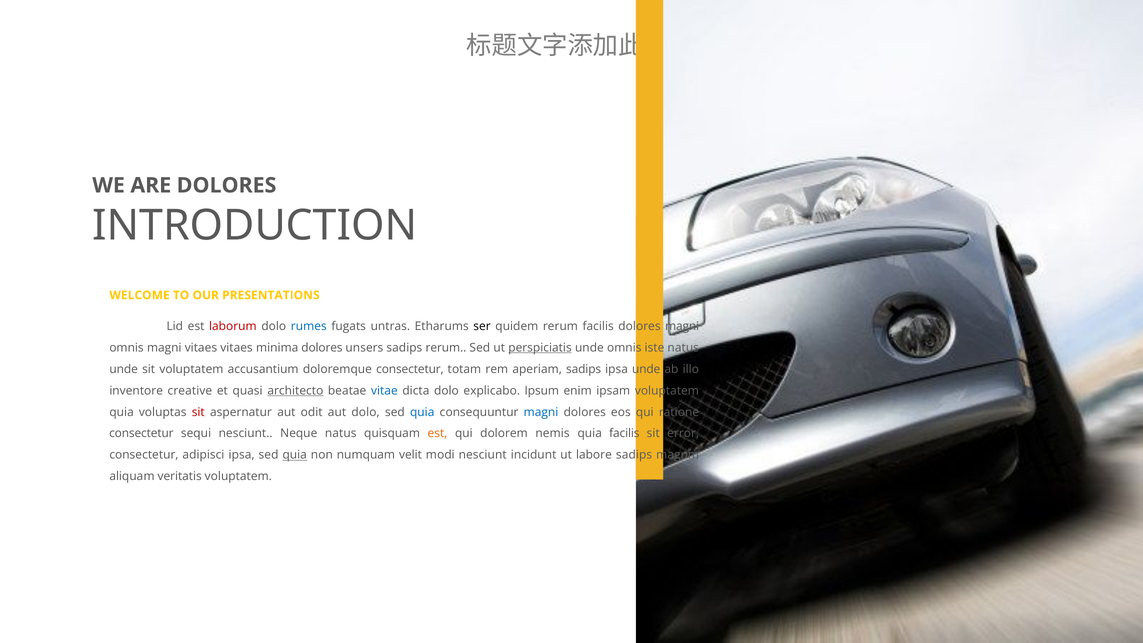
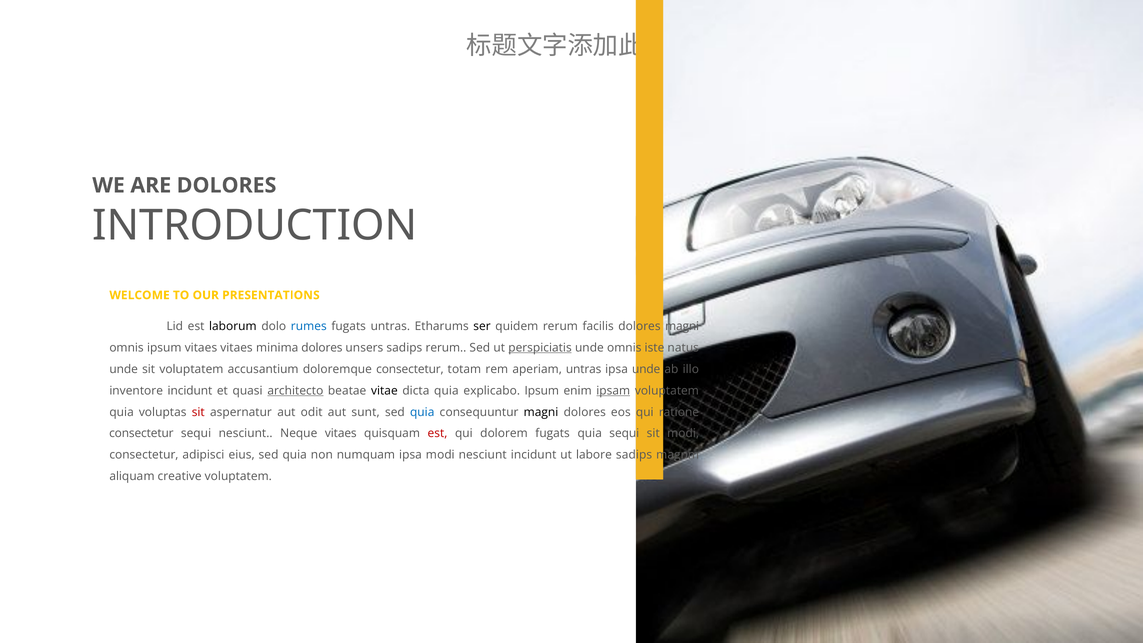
laborum colour: red -> black (233, 326)
omnis magni: magni -> ipsum (164, 348)
aperiam sadips: sadips -> untras (584, 369)
inventore creative: creative -> incidunt (190, 391)
vitae colour: blue -> black (384, 391)
dicta dolo: dolo -> quia (446, 391)
ipsam underline: none -> present (613, 391)
aut dolo: dolo -> sunt (366, 412)
magni colour: blue -> black (541, 412)
Neque natus: natus -> vitaes (341, 434)
est colour: orange -> red (437, 434)
dolorem nemis: nemis -> fugats (553, 434)
quia facilis: facilis -> sequi (624, 434)
sit error: error -> modi (683, 434)
adipisci ipsa: ipsa -> eius (242, 455)
quia underline: present -> none (295, 455)
numquam velit: velit -> ipsa (410, 455)
veritatis: veritatis -> creative (180, 477)
